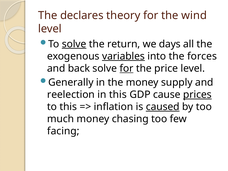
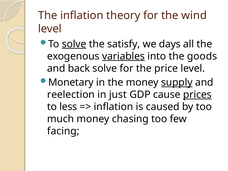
The declares: declares -> inflation (82, 15)
return: return -> satisfy (124, 44)
forces: forces -> goods (202, 56)
for underline: present -> none (127, 68)
Generally: Generally -> Monetary (71, 82)
supply underline: none -> present (177, 82)
in this: this -> just (118, 95)
to this: this -> less (68, 107)
caused underline: present -> none (163, 107)
